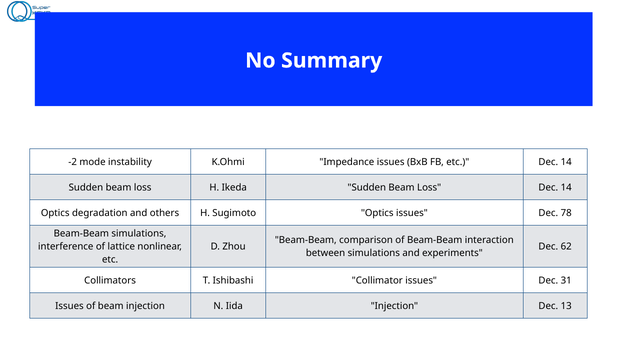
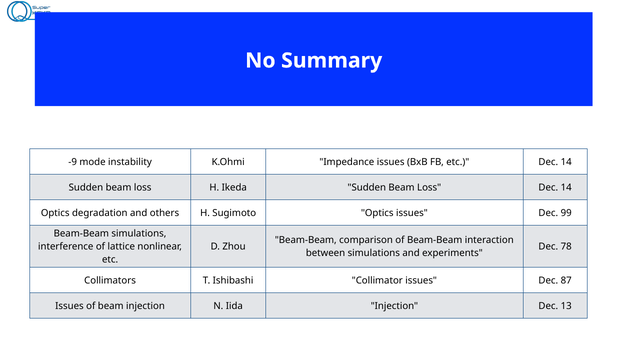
-2: -2 -> -9 (73, 162)
78: 78 -> 99 (566, 213)
62: 62 -> 78 (566, 247)
31: 31 -> 87 (566, 280)
